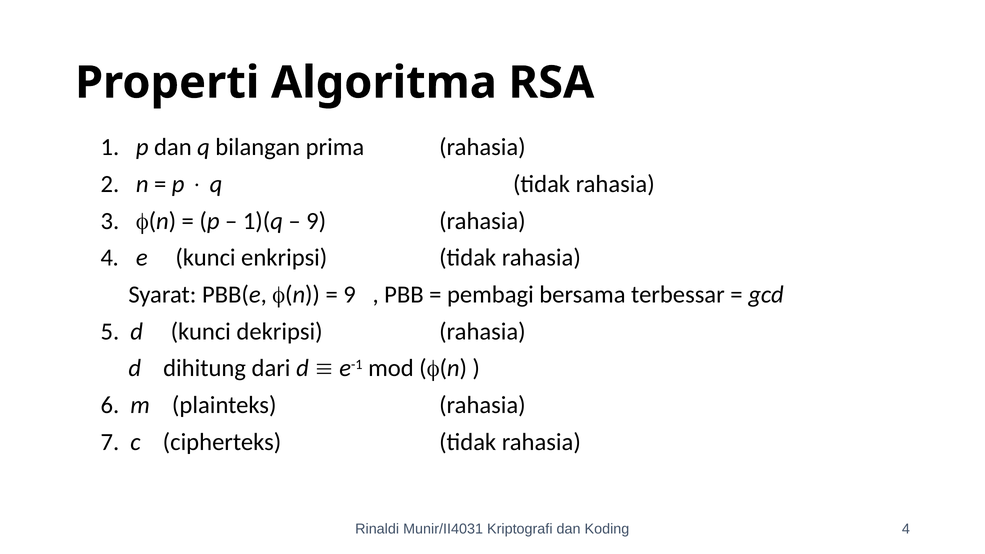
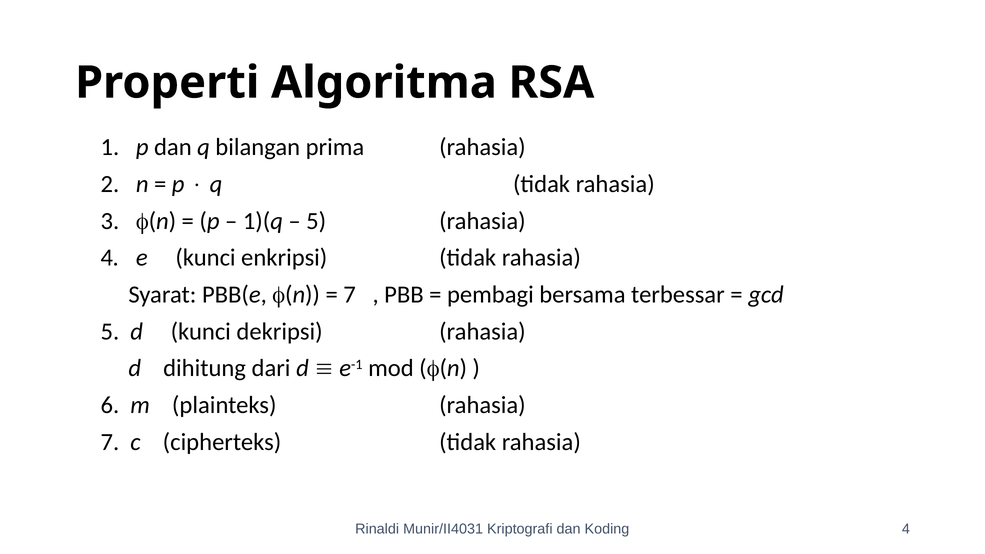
9: 9 -> 5 (316, 221)
9: 9 -> 7 (350, 295)
